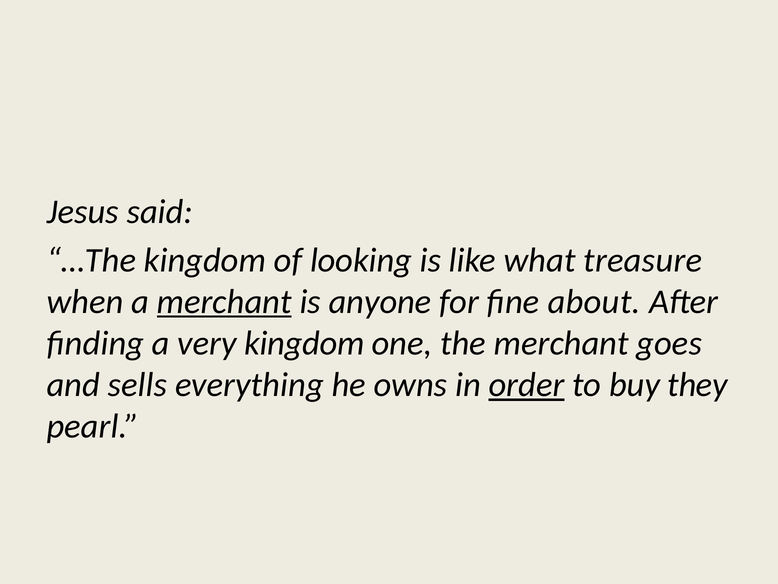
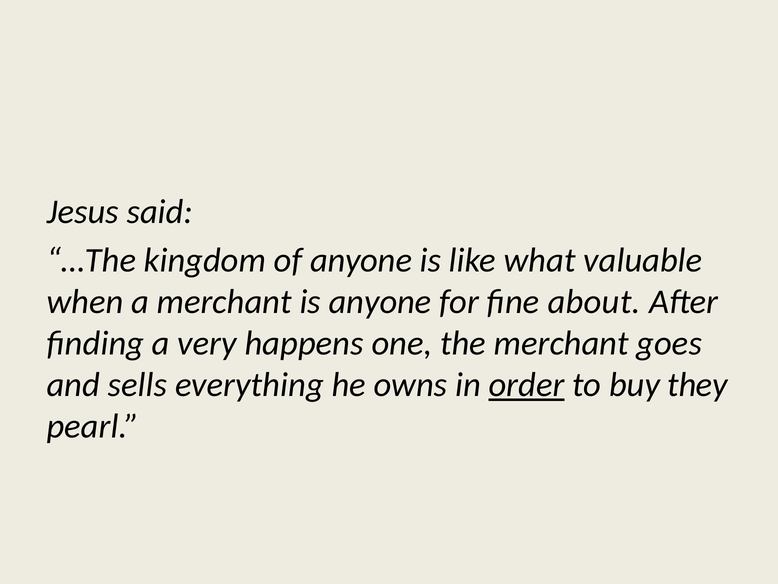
of looking: looking -> anyone (361, 260)
treasure: treasure -> valuable (643, 260)
merchant underline: present -> none (224, 302)
very kingdom: kingdom -> happens (304, 343)
